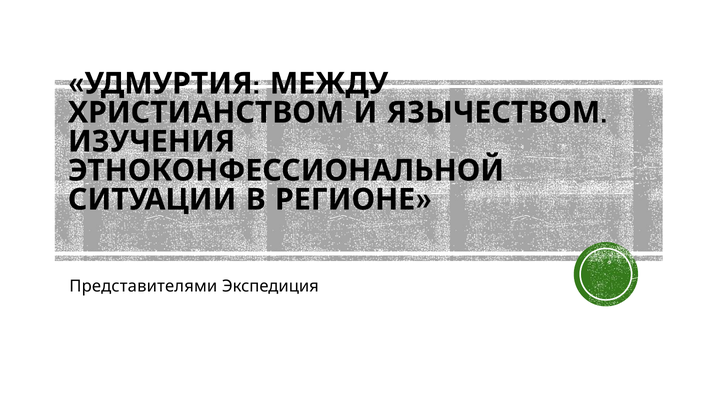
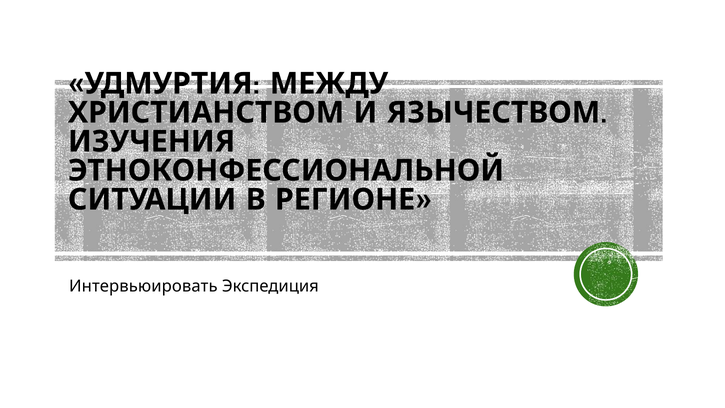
Представителями: Представителями -> Интервьюировать (143, 286)
